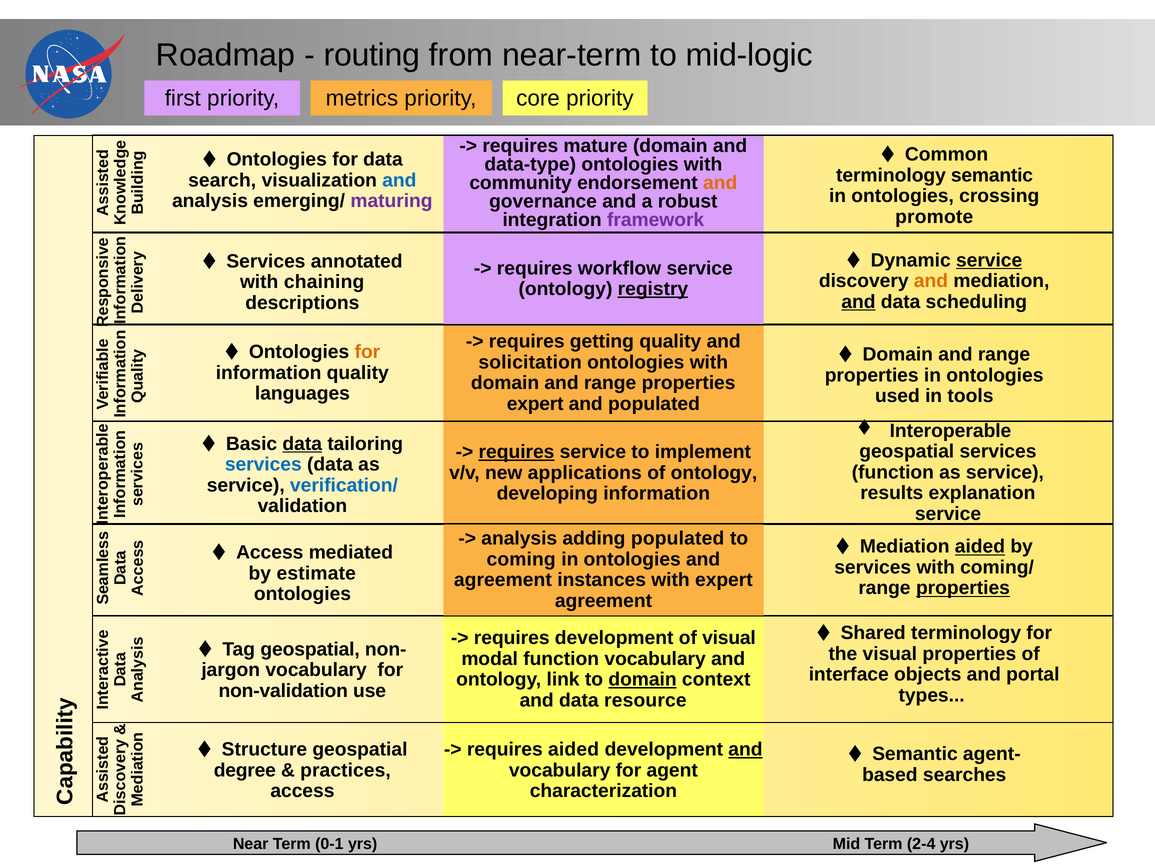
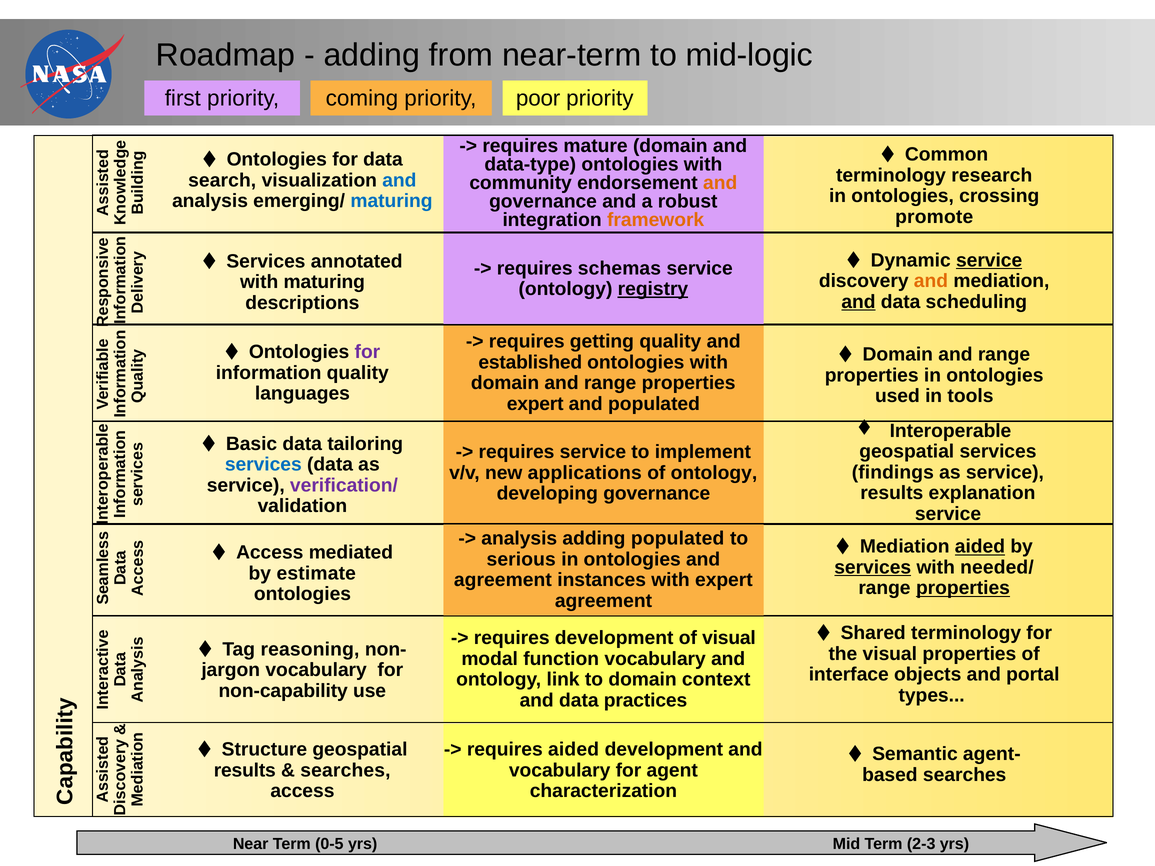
routing: routing -> adding (372, 55)
metrics: metrics -> coming (362, 98)
core: core -> poor (538, 98)
terminology semantic: semantic -> research (992, 175)
maturing colour: purple -> blue (391, 201)
framework colour: purple -> orange (656, 220)
workflow: workflow -> schemas (619, 268)
with chaining: chaining -> maturing (324, 282)
for colour: orange -> purple (367, 352)
solicitation: solicitation -> established (530, 362)
data underline: present -> none (302, 444)
requires underline: present -> none (517, 452)
function: function -> findings (893, 472)
verification/ colour: blue -> purple (344, 485)
developing information: information -> governance (657, 494)
coming: coming -> serious (521, 559)
services underline: none -> present (873, 568)
coming/: coming/ -> needed/ (997, 568)
Tag geospatial: geospatial -> reasoning (310, 649)
domain underline: present -> none (643, 680)
non-validation: non-validation -> non-capability (283, 691)
resource: resource -> practices (646, 700)
and underline: present -> none (745, 750)
degree: degree -> results (245, 770)
practices: practices -> searches (345, 770)
0-1: 0-1 -> 0-5 (329, 844)
2-4: 2-4 -> 2-3 (921, 844)
